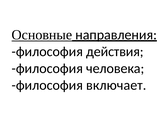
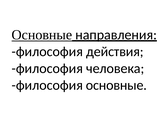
философия включает: включает -> основные (116, 85)
